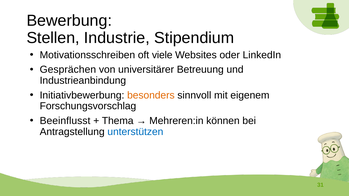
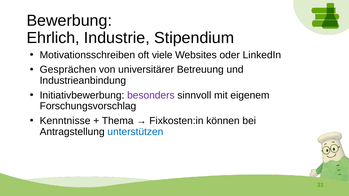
Stellen: Stellen -> Ehrlich (53, 38)
besonders colour: orange -> purple (151, 95)
Beeinflusst: Beeinflusst -> Kenntnisse (65, 121)
Mehreren:in: Mehreren:in -> Fixkosten:in (176, 121)
